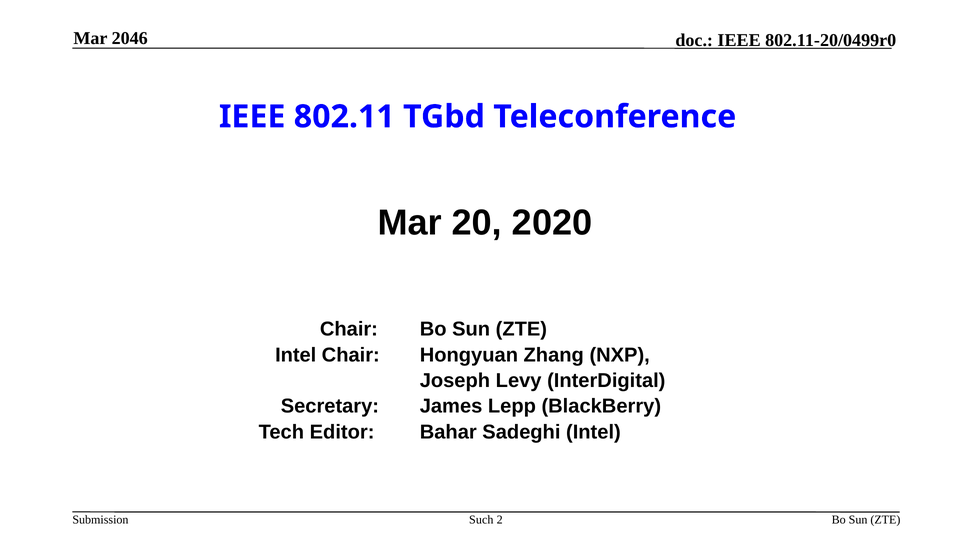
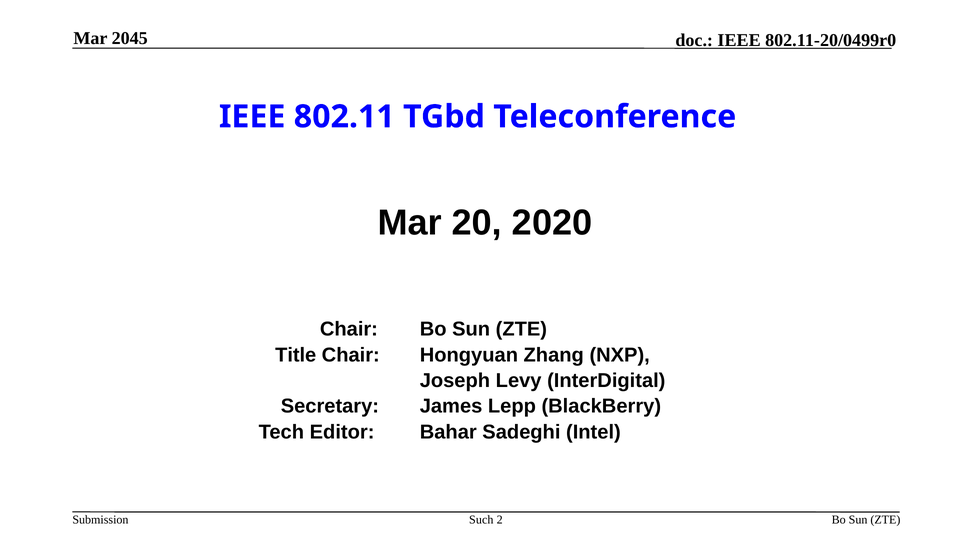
2046: 2046 -> 2045 (130, 38)
Intel: Intel -> Title (296, 355)
